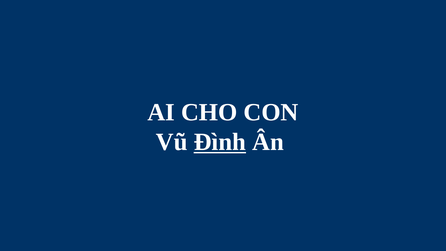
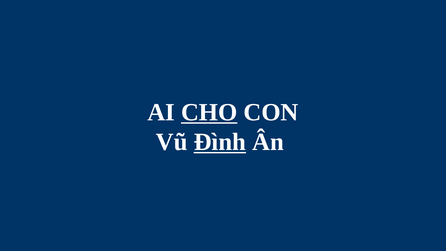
CHO underline: none -> present (209, 112)
